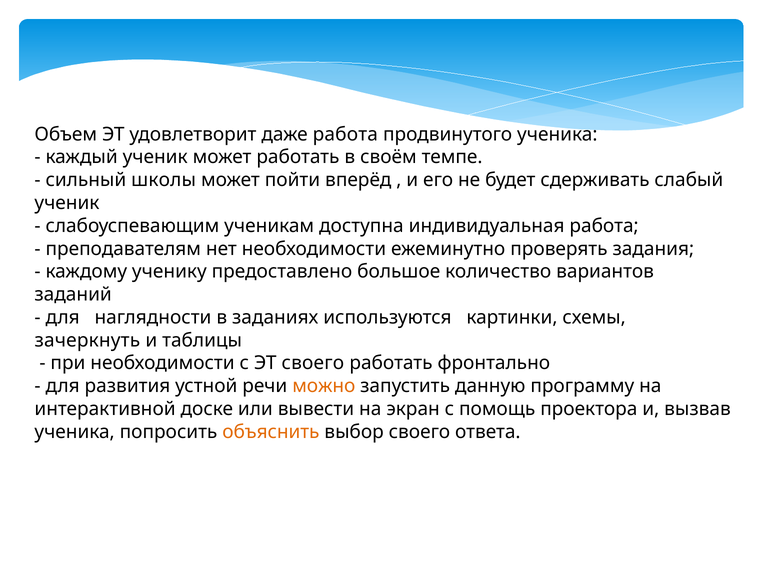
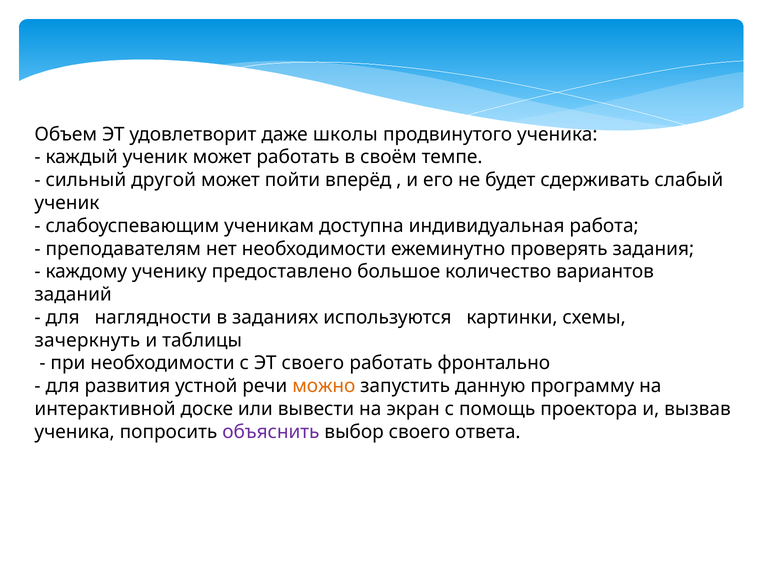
даже работа: работа -> школы (345, 134)
школы: школы -> другой (164, 180)
объяснить colour: orange -> purple (271, 431)
